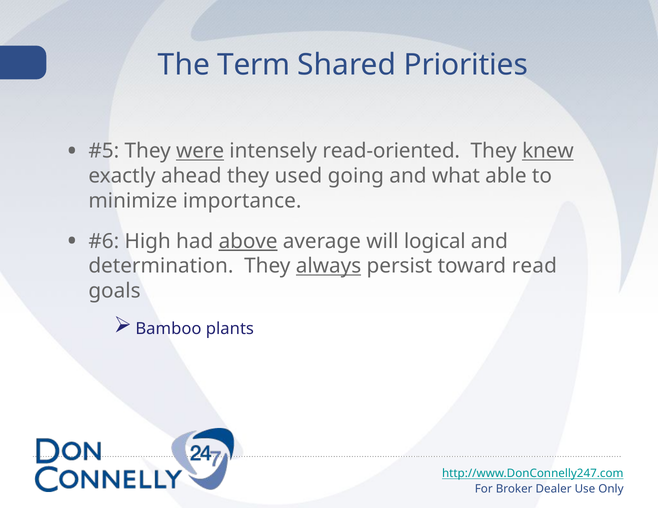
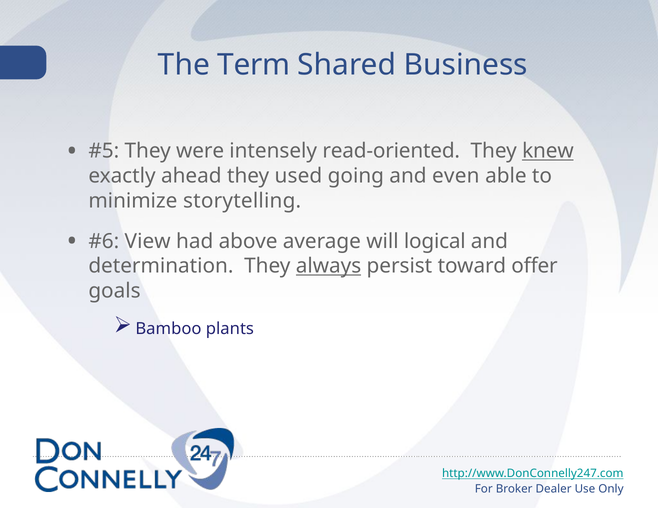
Priorities: Priorities -> Business (466, 65)
were underline: present -> none (200, 151)
what: what -> even (456, 176)
importance: importance -> storytelling (242, 201)
High: High -> View (148, 241)
above underline: present -> none (248, 241)
read: read -> offer (535, 266)
